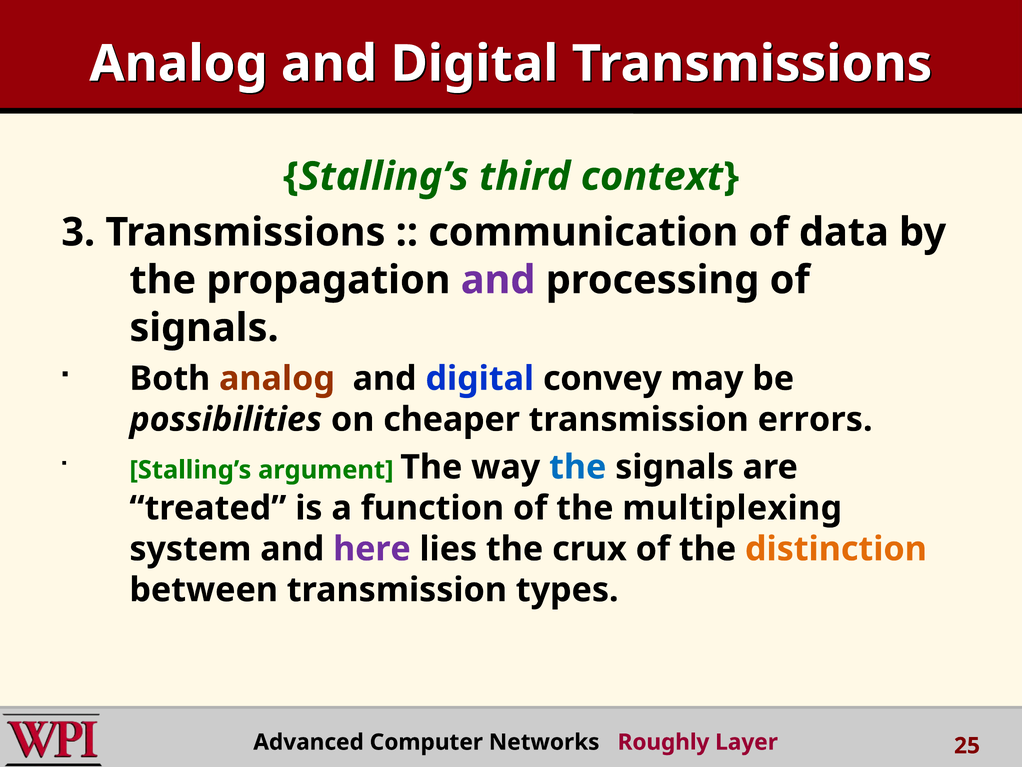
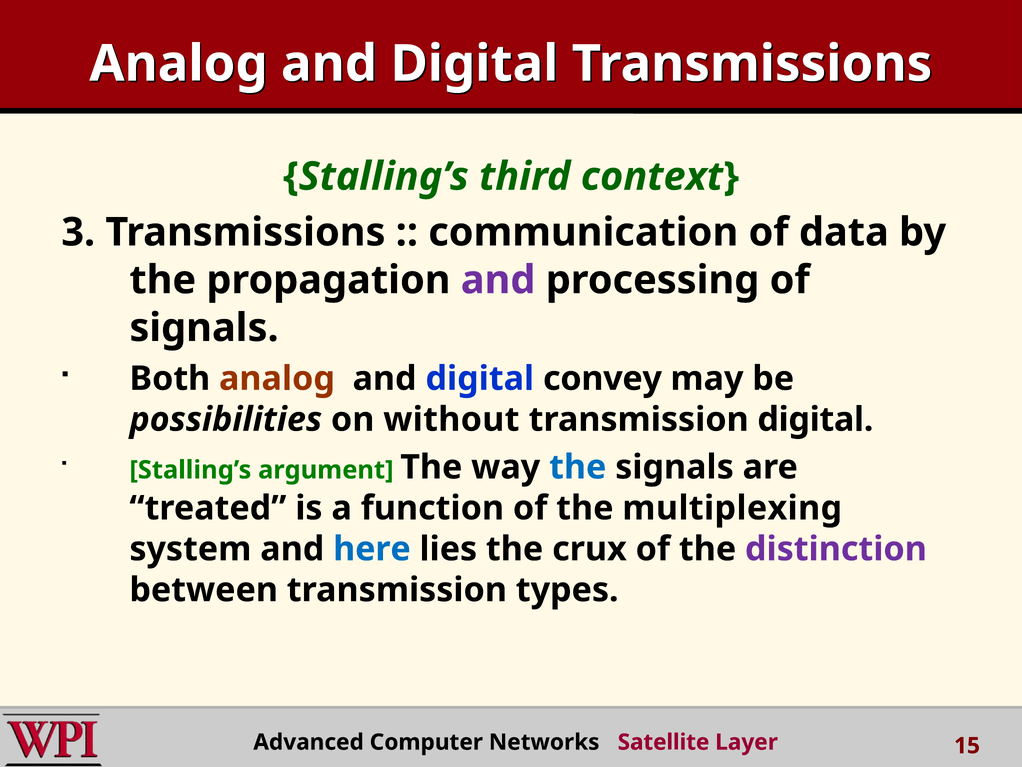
cheaper: cheaper -> without (451, 419)
transmission errors: errors -> digital (815, 419)
here colour: purple -> blue (372, 549)
distinction colour: orange -> purple (836, 549)
Roughly: Roughly -> Satellite (664, 742)
25: 25 -> 15 (967, 745)
